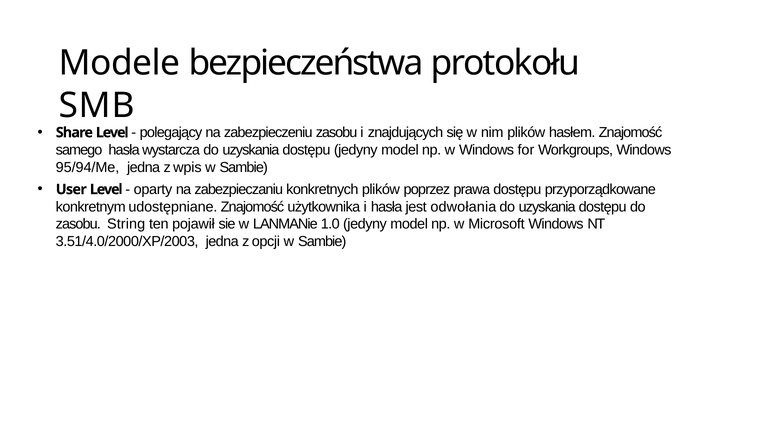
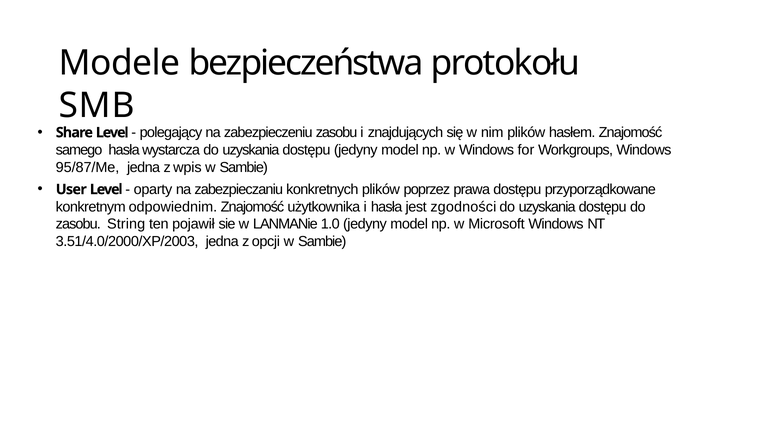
95/94/Me: 95/94/Me -> 95/87/Me (88, 167)
udostępniane: udostępniane -> odpowiednim (173, 207)
odwołania: odwołania -> zgodności (463, 207)
